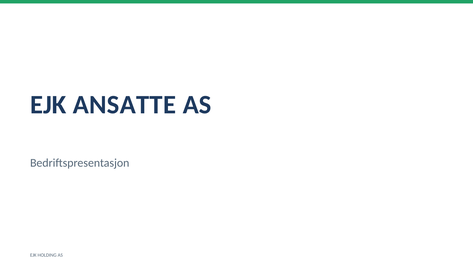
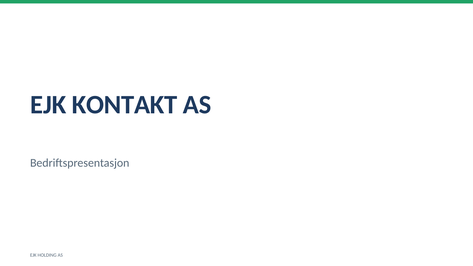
ANSATTE: ANSATTE -> KONTAKT (125, 105)
